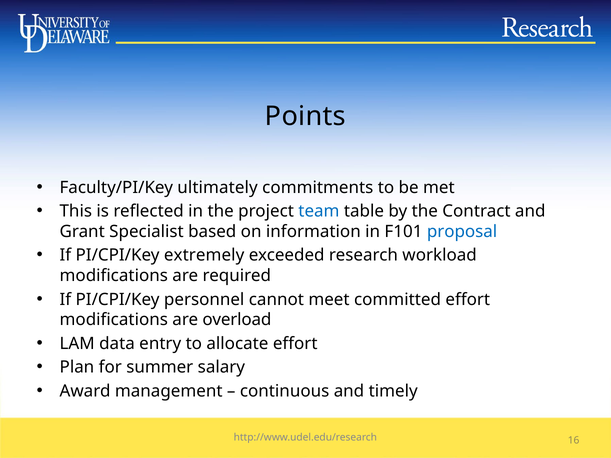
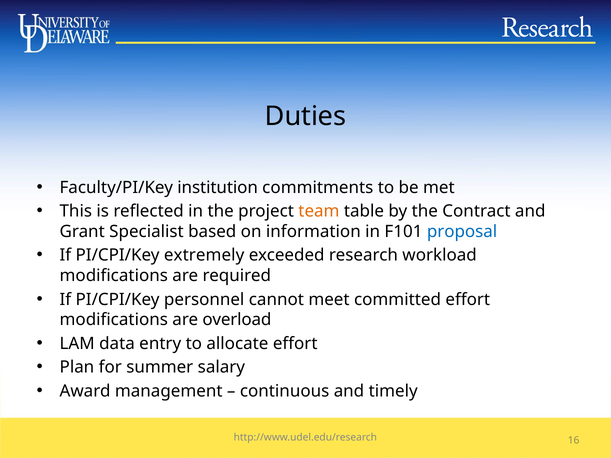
Points: Points -> Duties (306, 116)
ultimately: ultimately -> institution (218, 188)
team colour: blue -> orange (319, 211)
